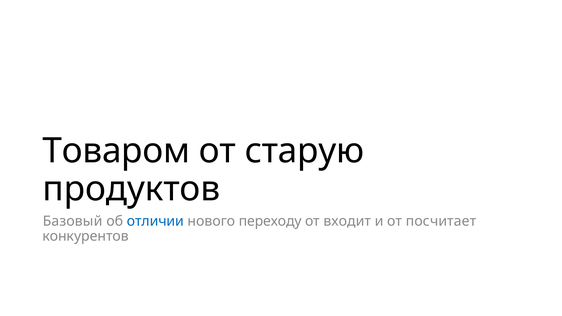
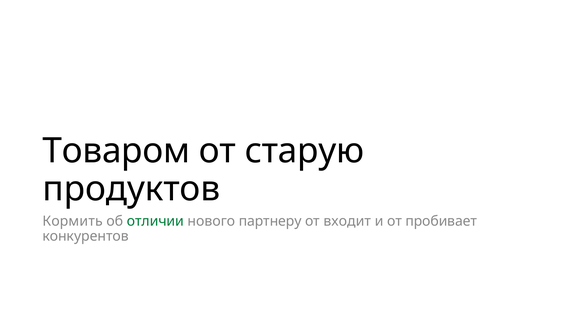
Базовый: Базовый -> Кормить (73, 221)
отличии colour: blue -> green (155, 221)
переходу: переходу -> партнеру (270, 221)
посчитает: посчитает -> пробивает (441, 221)
